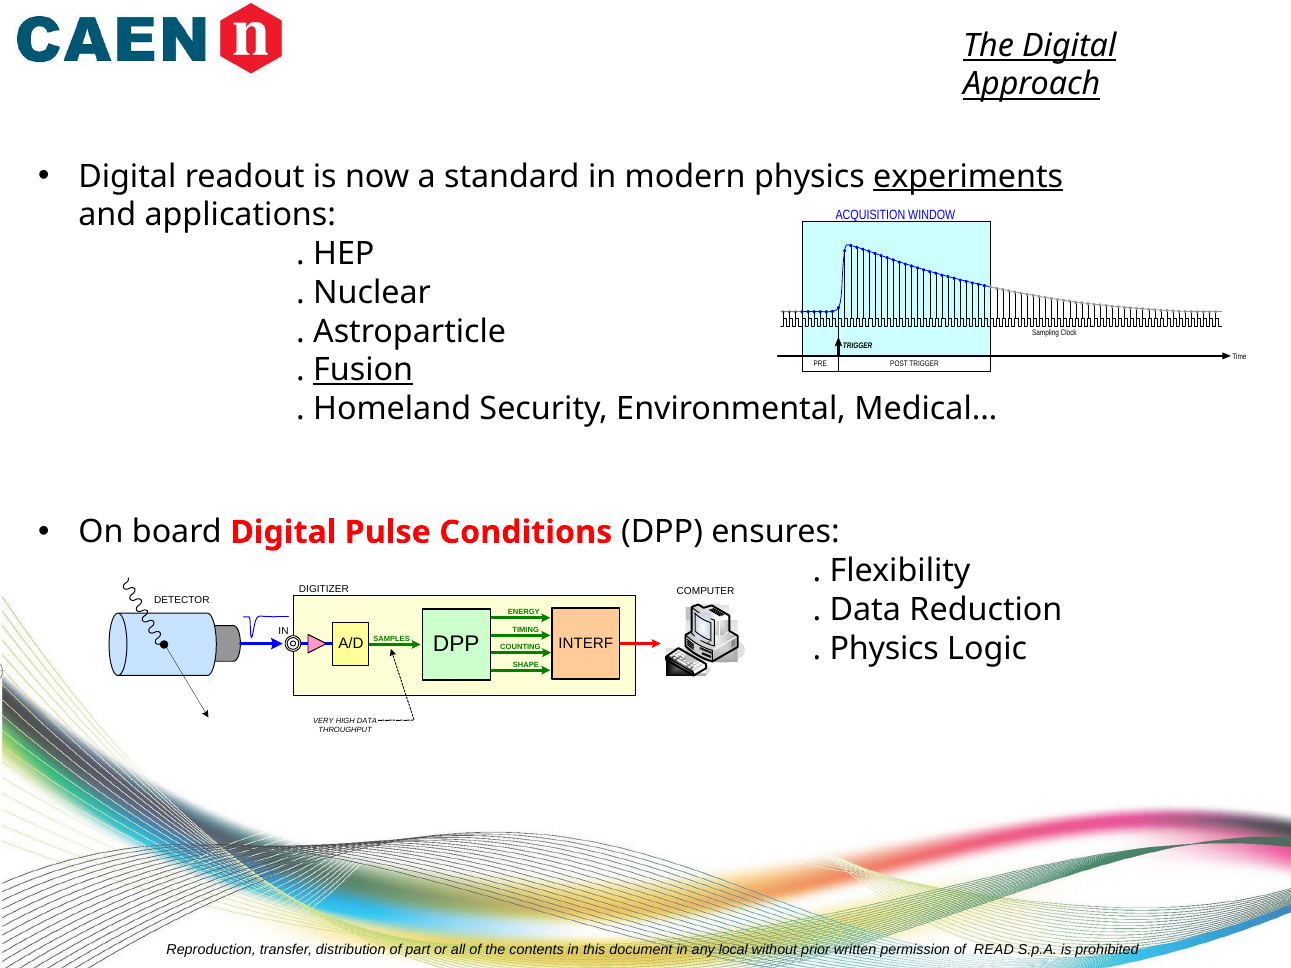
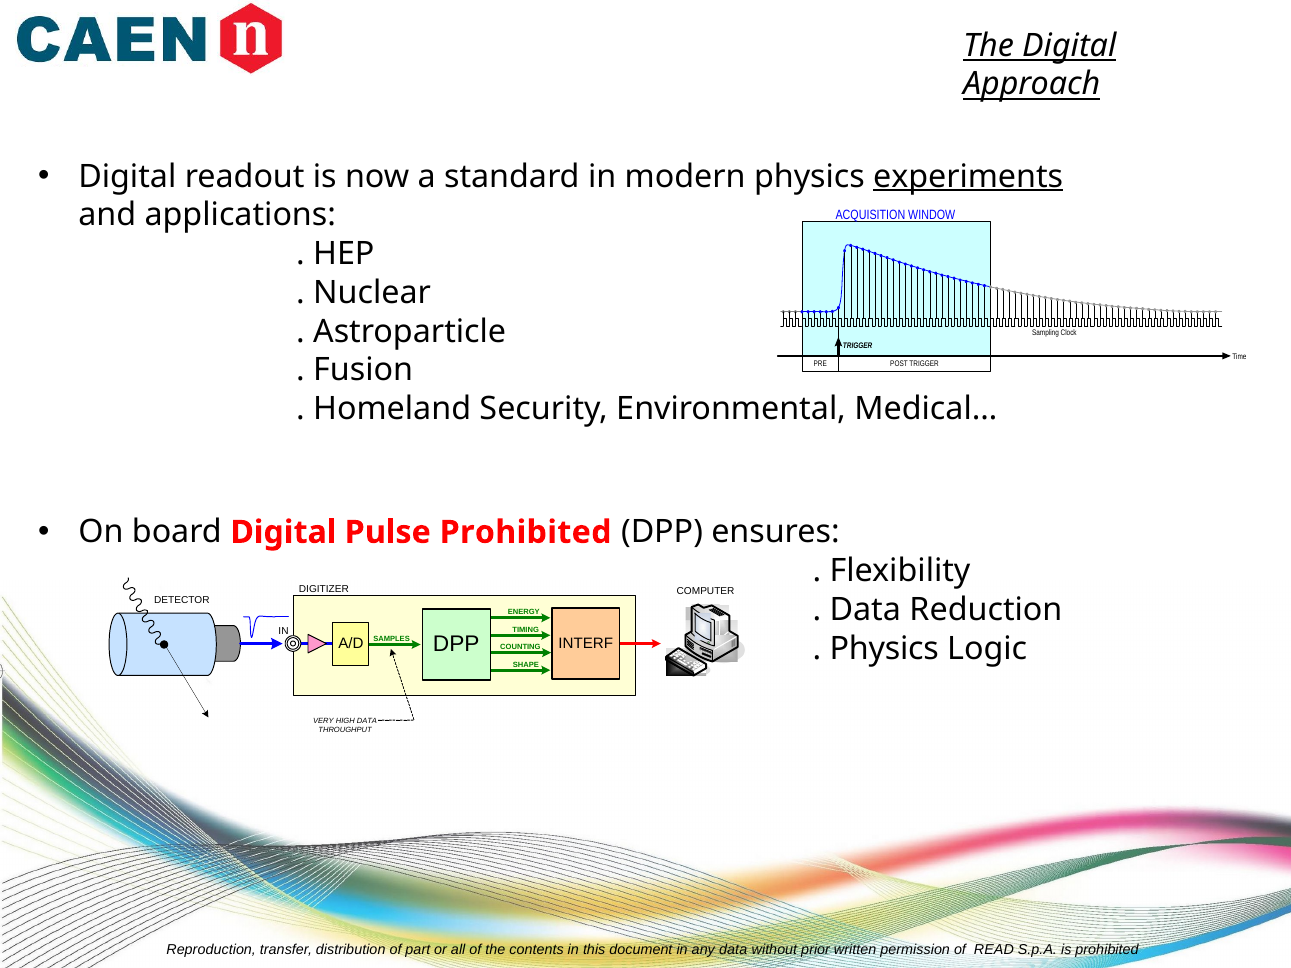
Fusion underline: present -> none (363, 370)
Pulse Conditions: Conditions -> Prohibited (526, 532)
any local: local -> data (733, 950)
